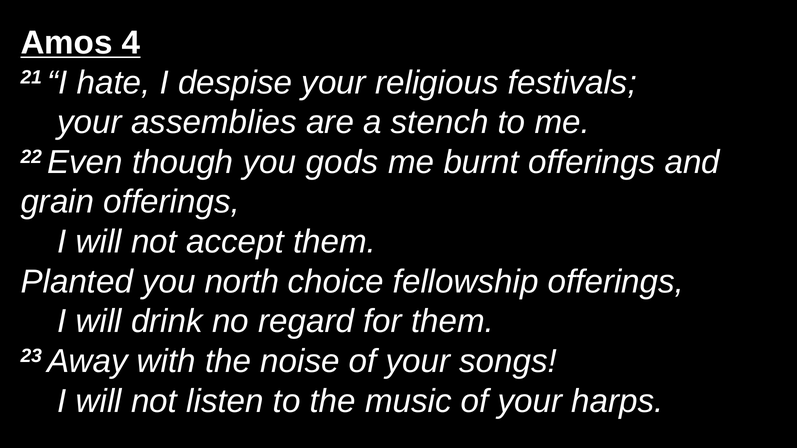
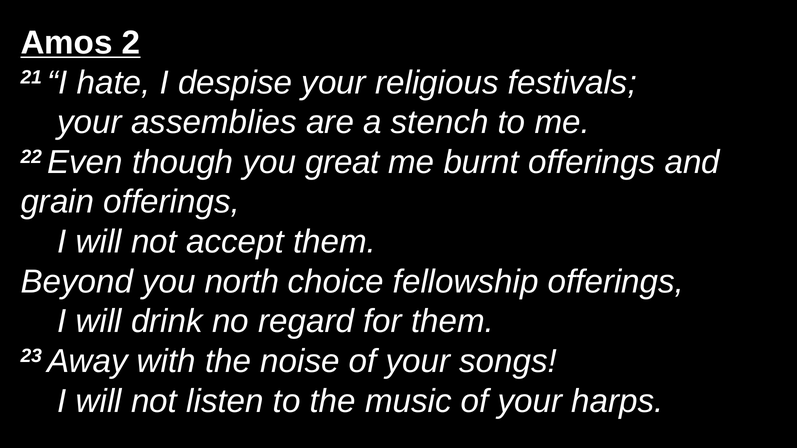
4: 4 -> 2 (131, 43)
gods: gods -> great (342, 162)
Planted: Planted -> Beyond (77, 282)
